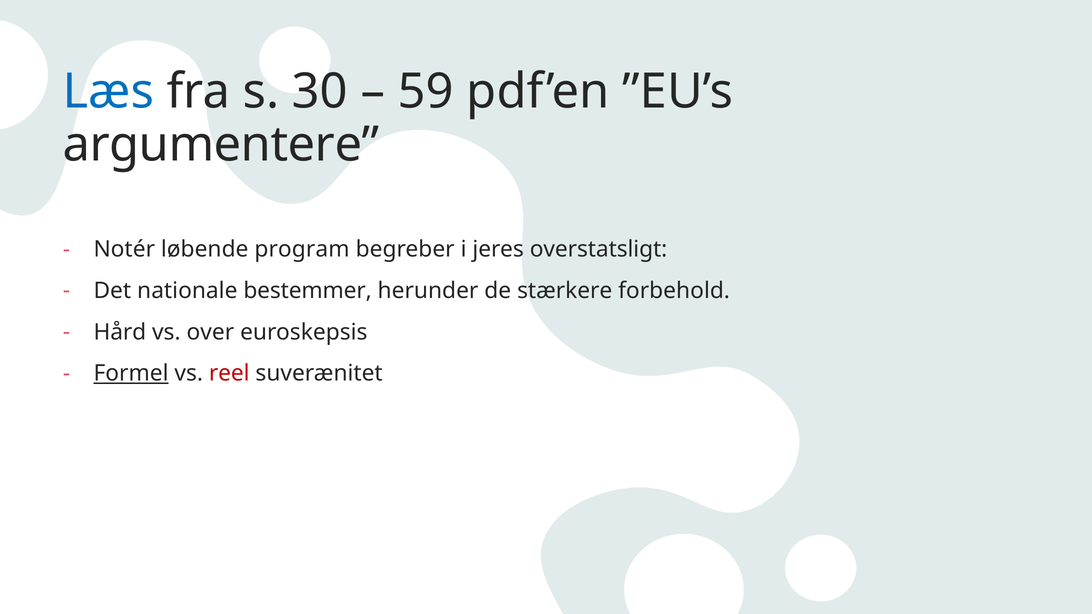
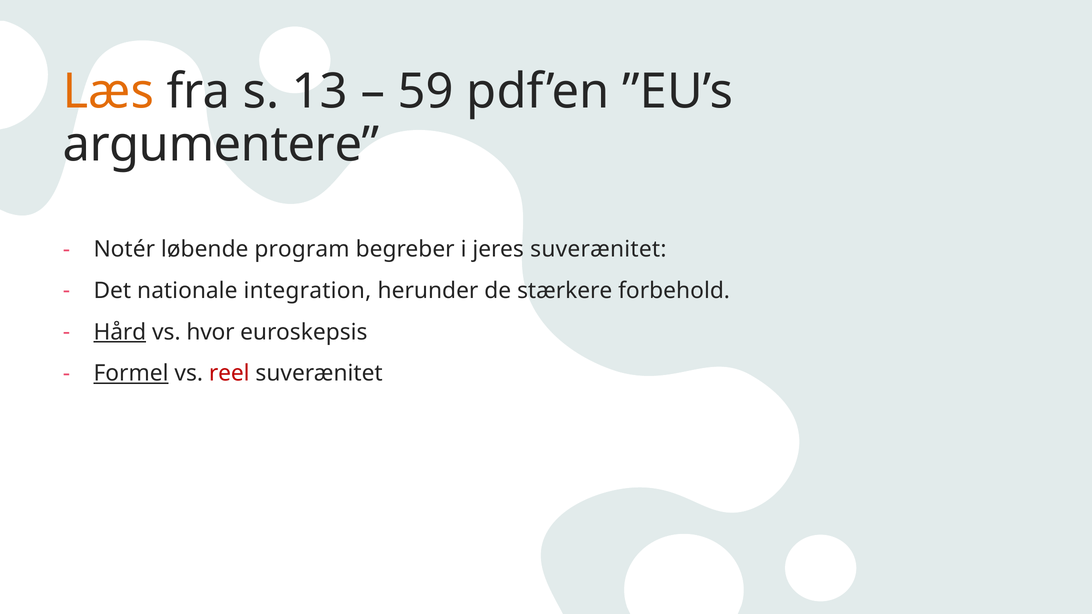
Læs colour: blue -> orange (108, 92)
30: 30 -> 13 (320, 92)
jeres overstatsligt: overstatsligt -> suverænitet (598, 249)
bestemmer: bestemmer -> integration (307, 291)
Hård underline: none -> present (120, 332)
over: over -> hvor (210, 332)
